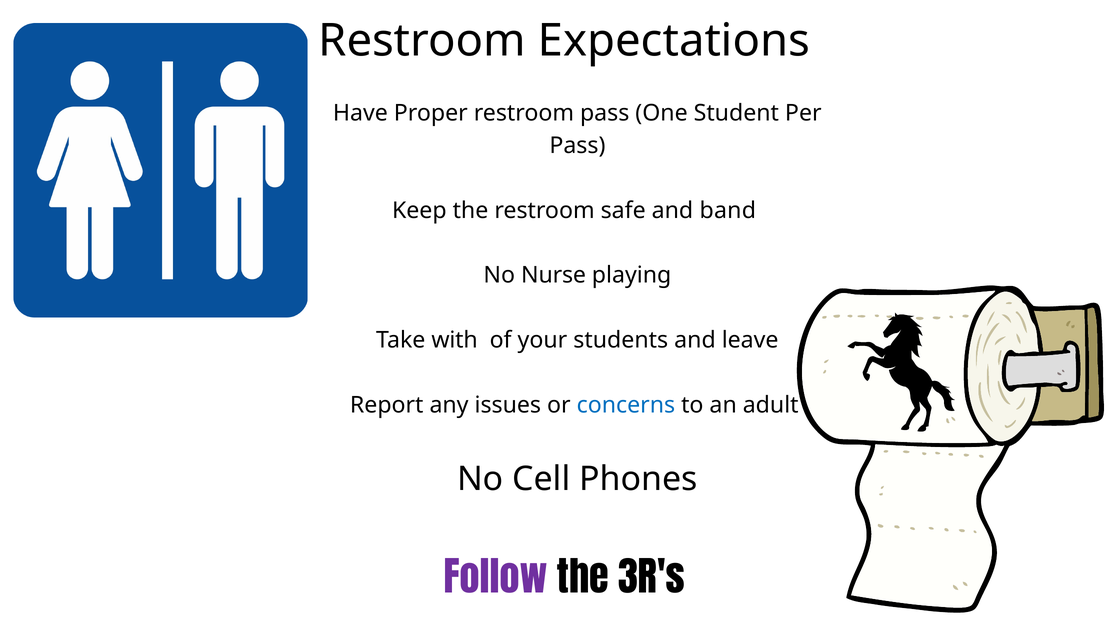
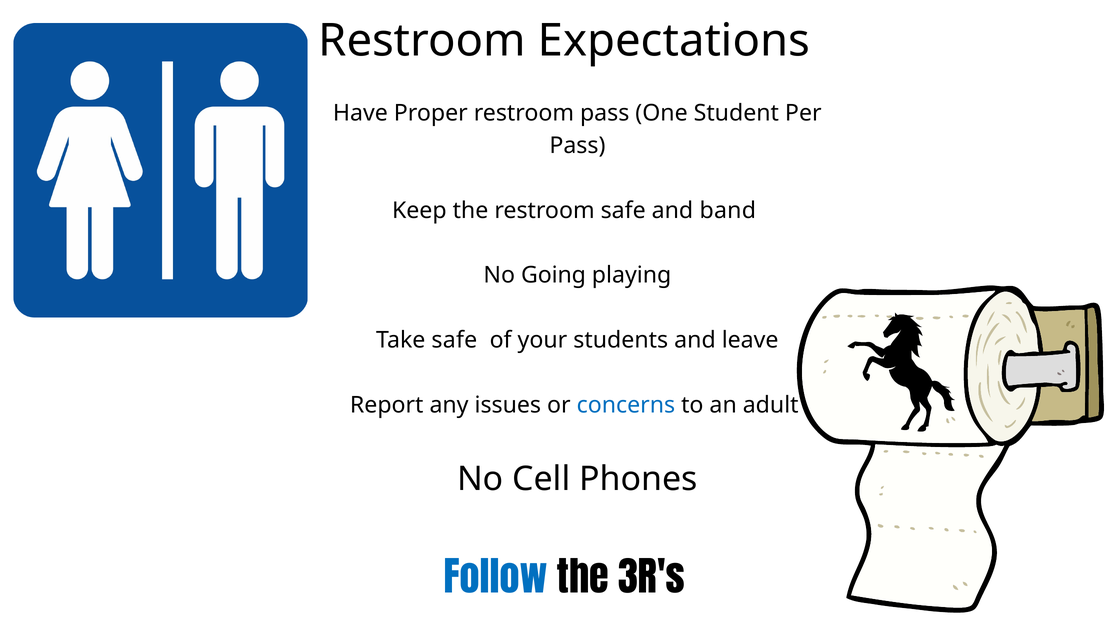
Nurse: Nurse -> Going (554, 275)
Take with: with -> safe (454, 340)
Follow colour: purple -> blue (496, 580)
